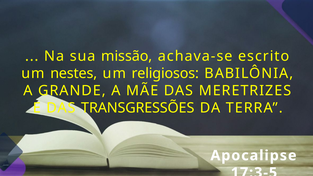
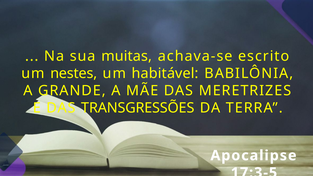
missão: missão -> muitas (127, 56)
religiosos: religiosos -> habitável (165, 73)
